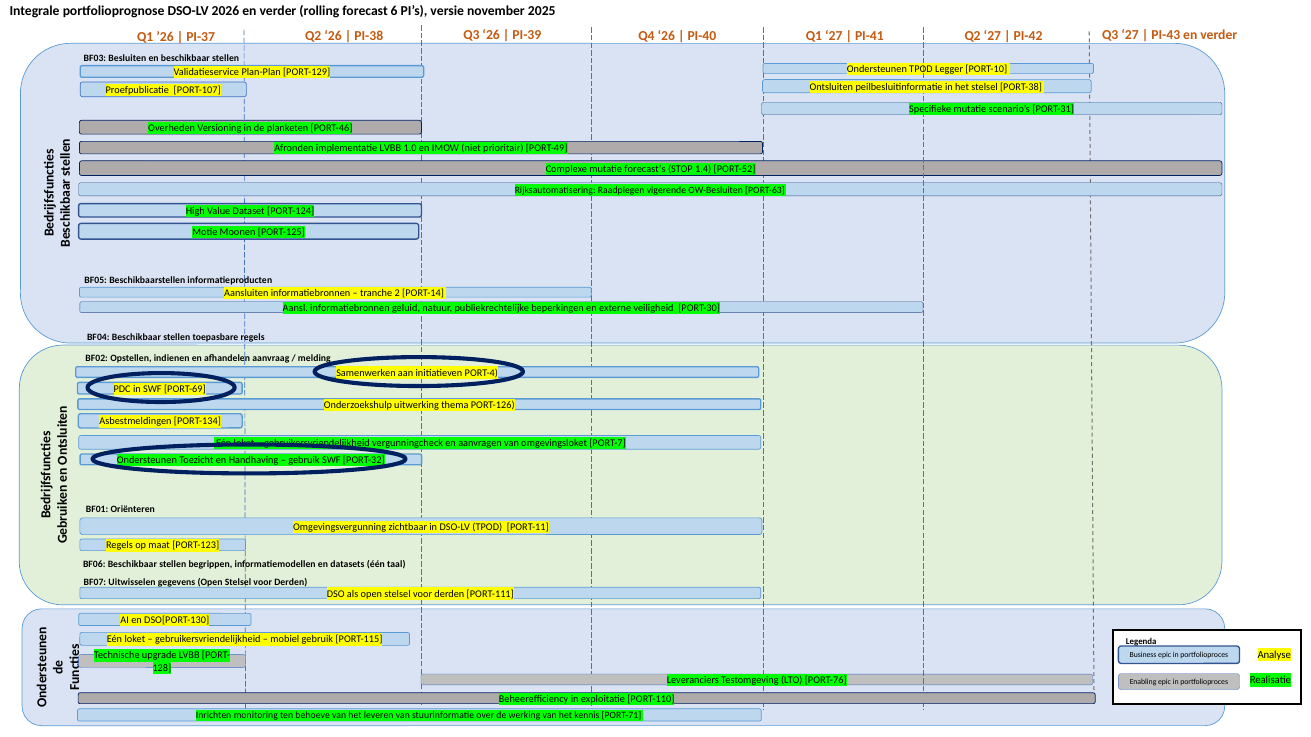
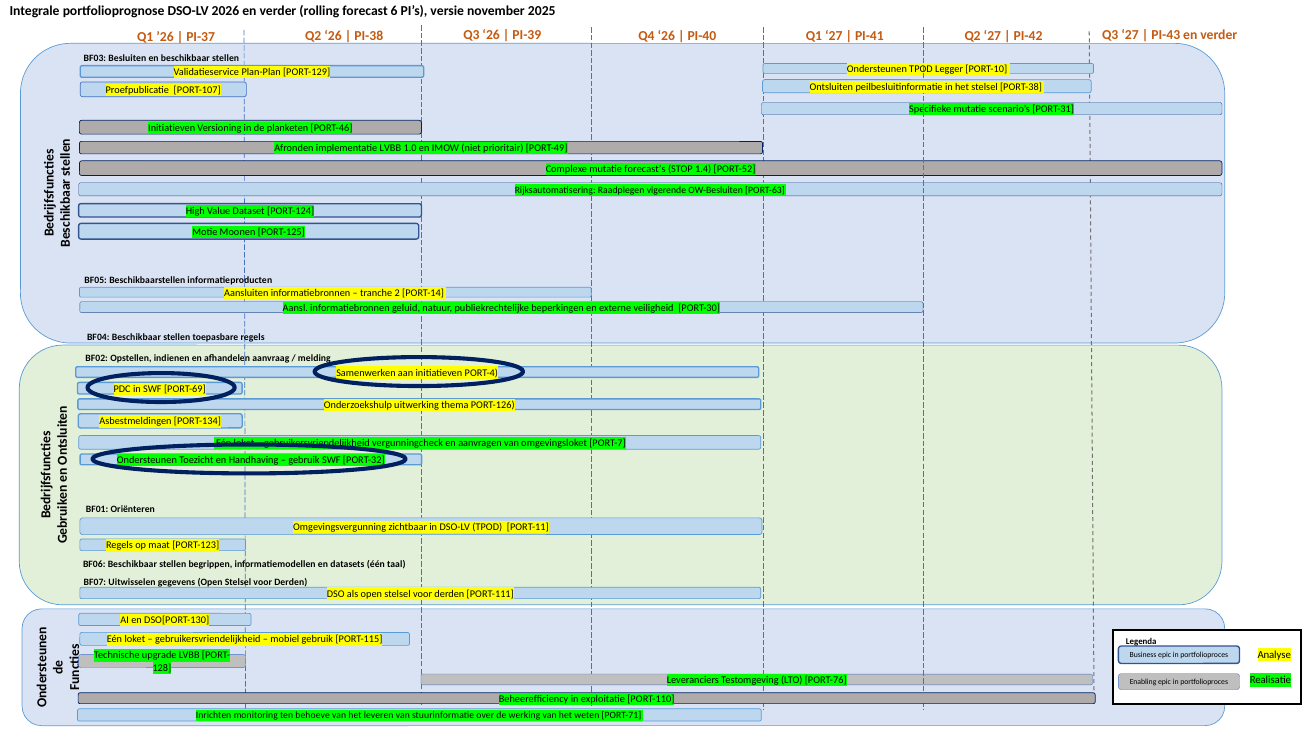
Overheden: Overheden -> Initiatieven (172, 128)
kennis: kennis -> weten (587, 716)
